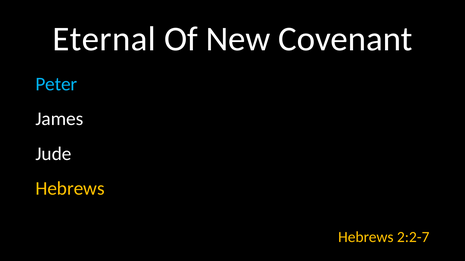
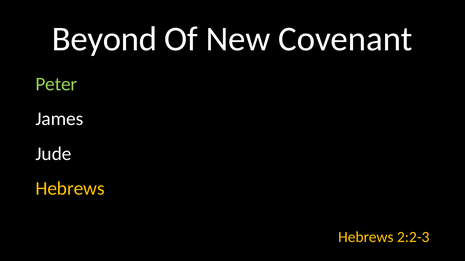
Eternal: Eternal -> Beyond (104, 39)
Peter colour: light blue -> light green (56, 84)
2:2-7: 2:2-7 -> 2:2-3 (413, 238)
